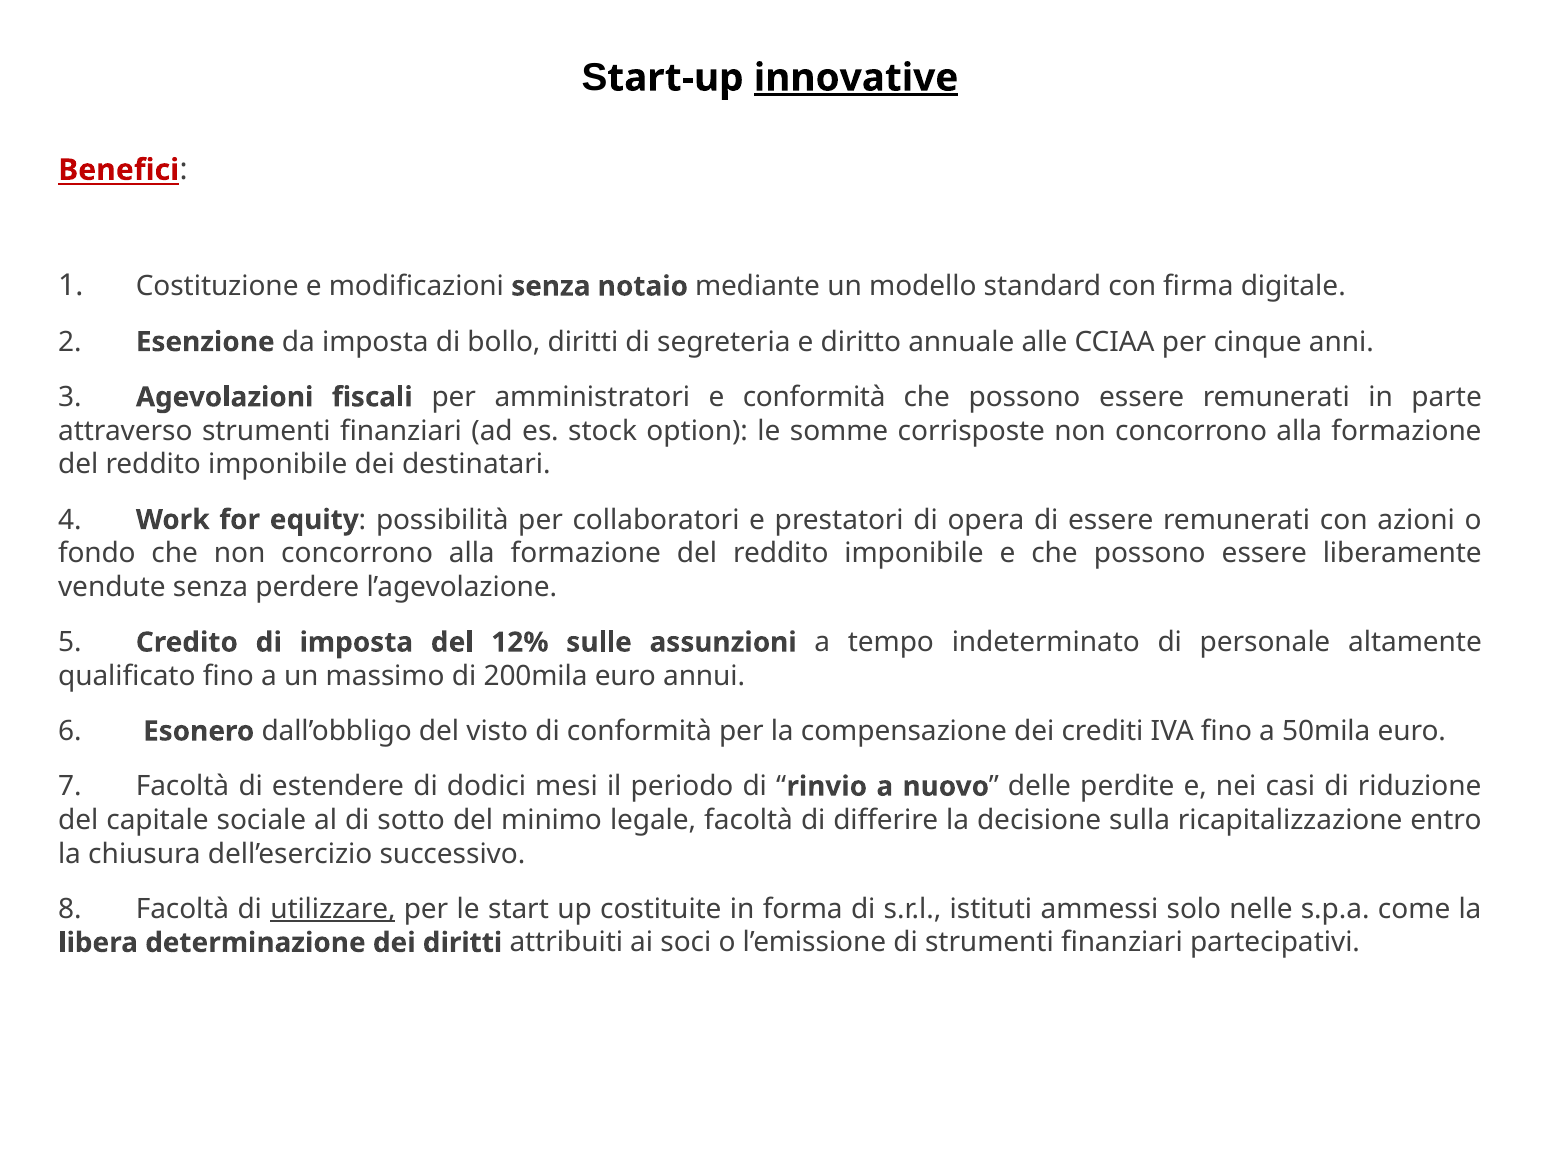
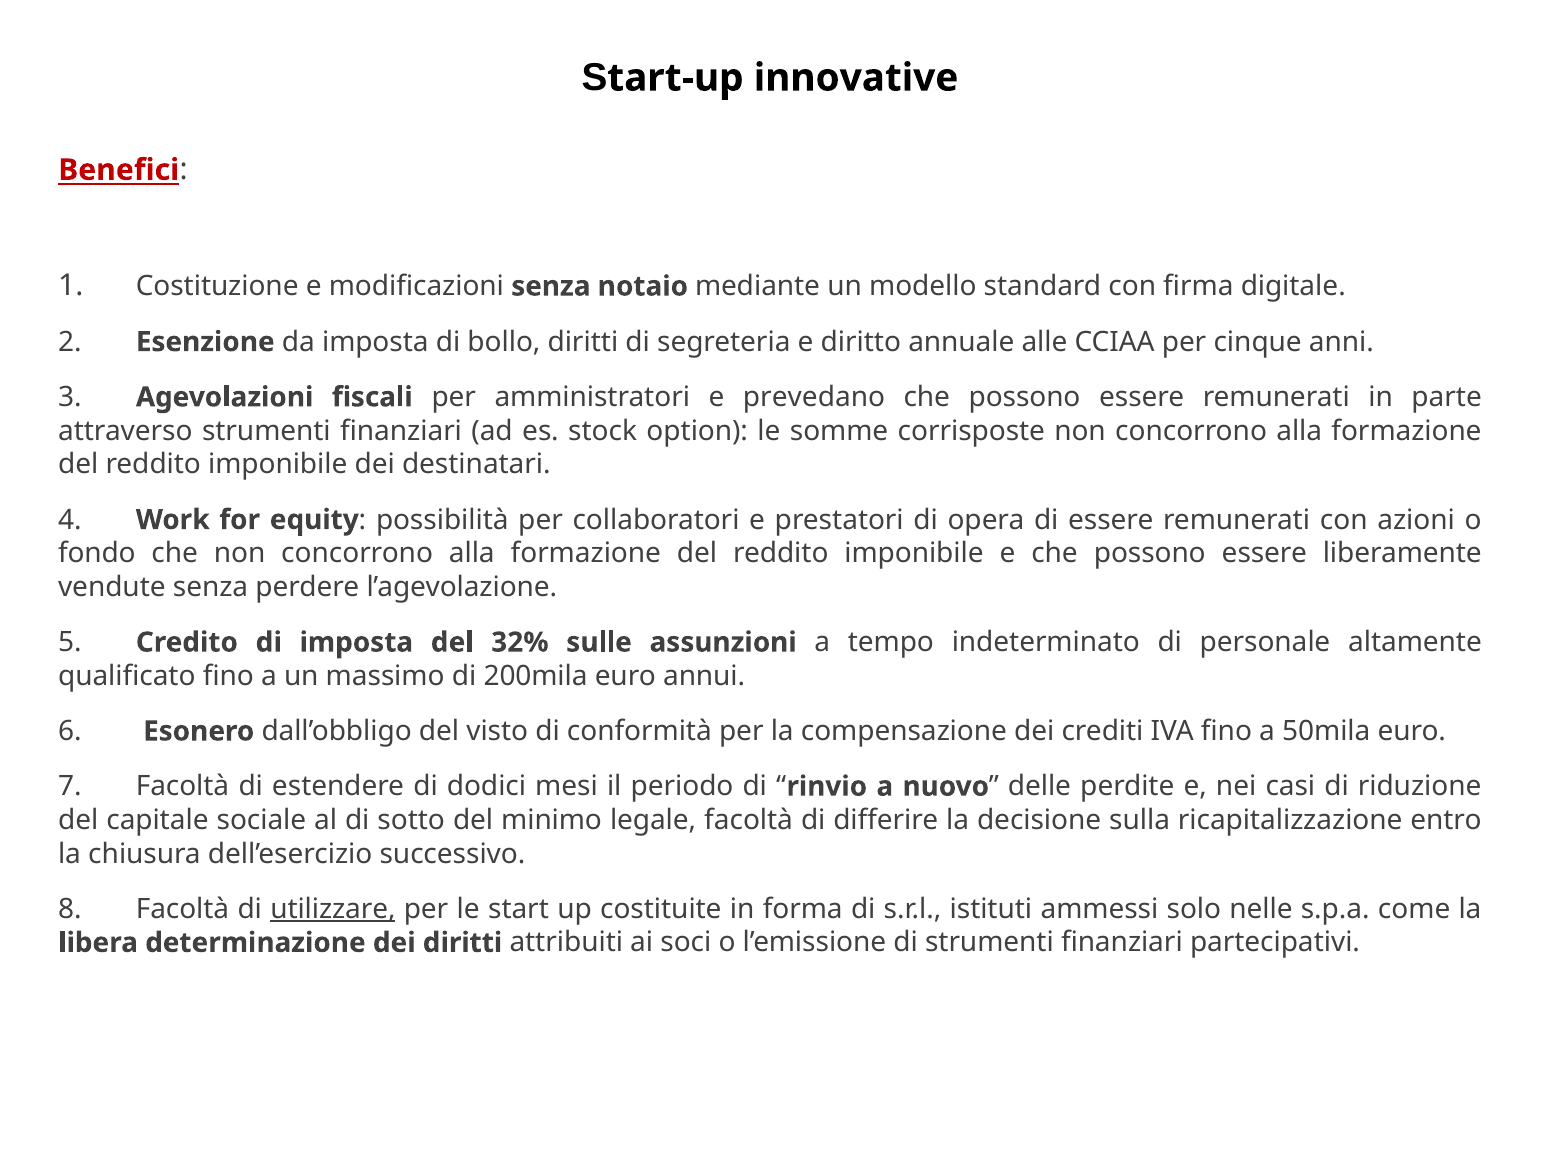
innovative underline: present -> none (856, 78)
e conformità: conformità -> prevedano (814, 397)
12%: 12% -> 32% (520, 642)
